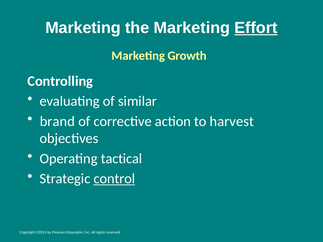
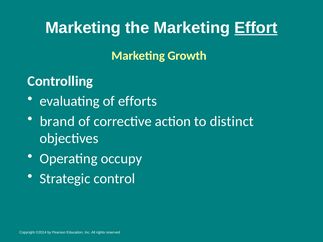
similar: similar -> efforts (138, 101)
harvest: harvest -> distinct (232, 121)
tactical: tactical -> occupy (121, 159)
control underline: present -> none (114, 179)
